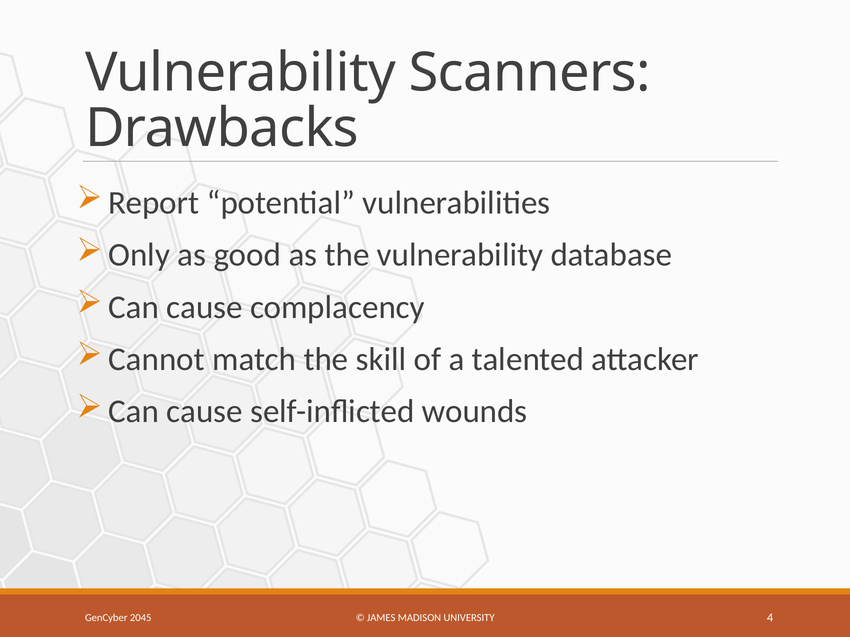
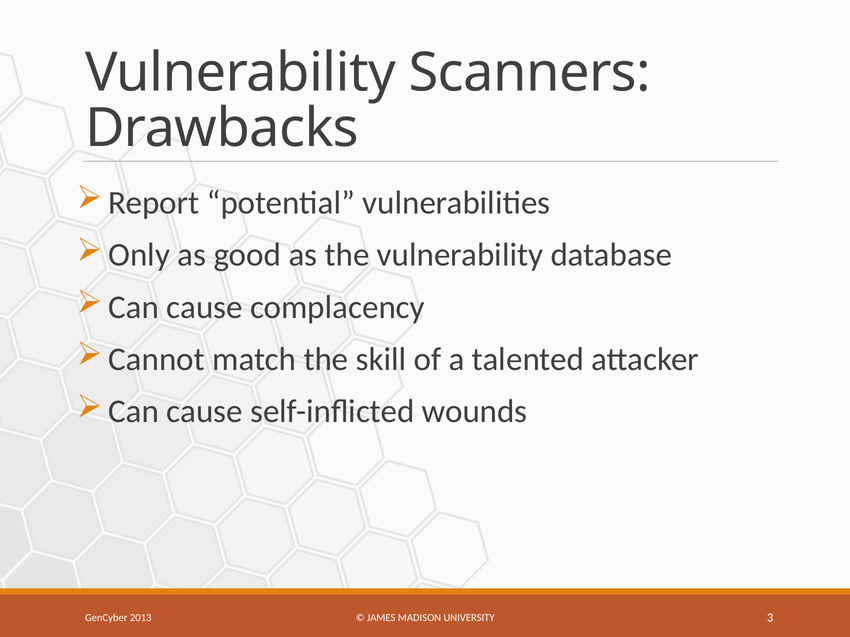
2045: 2045 -> 2013 (141, 618)
4: 4 -> 3 (770, 618)
